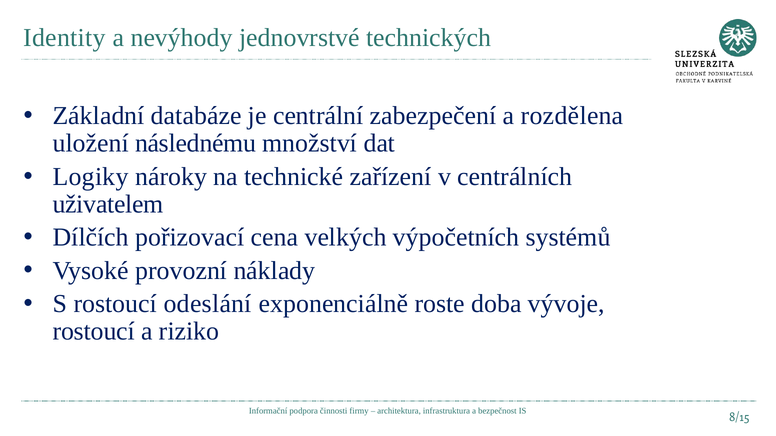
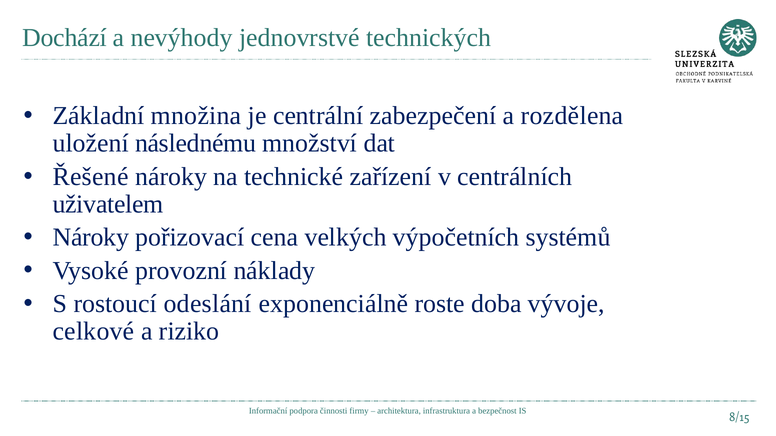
Identity: Identity -> Dochází (65, 38)
databáze: databáze -> množina (196, 116)
Logiky: Logiky -> Řešené (91, 177)
Dílčích: Dílčích -> Nároky (91, 238)
rostoucí: rostoucí -> celkové (94, 332)
